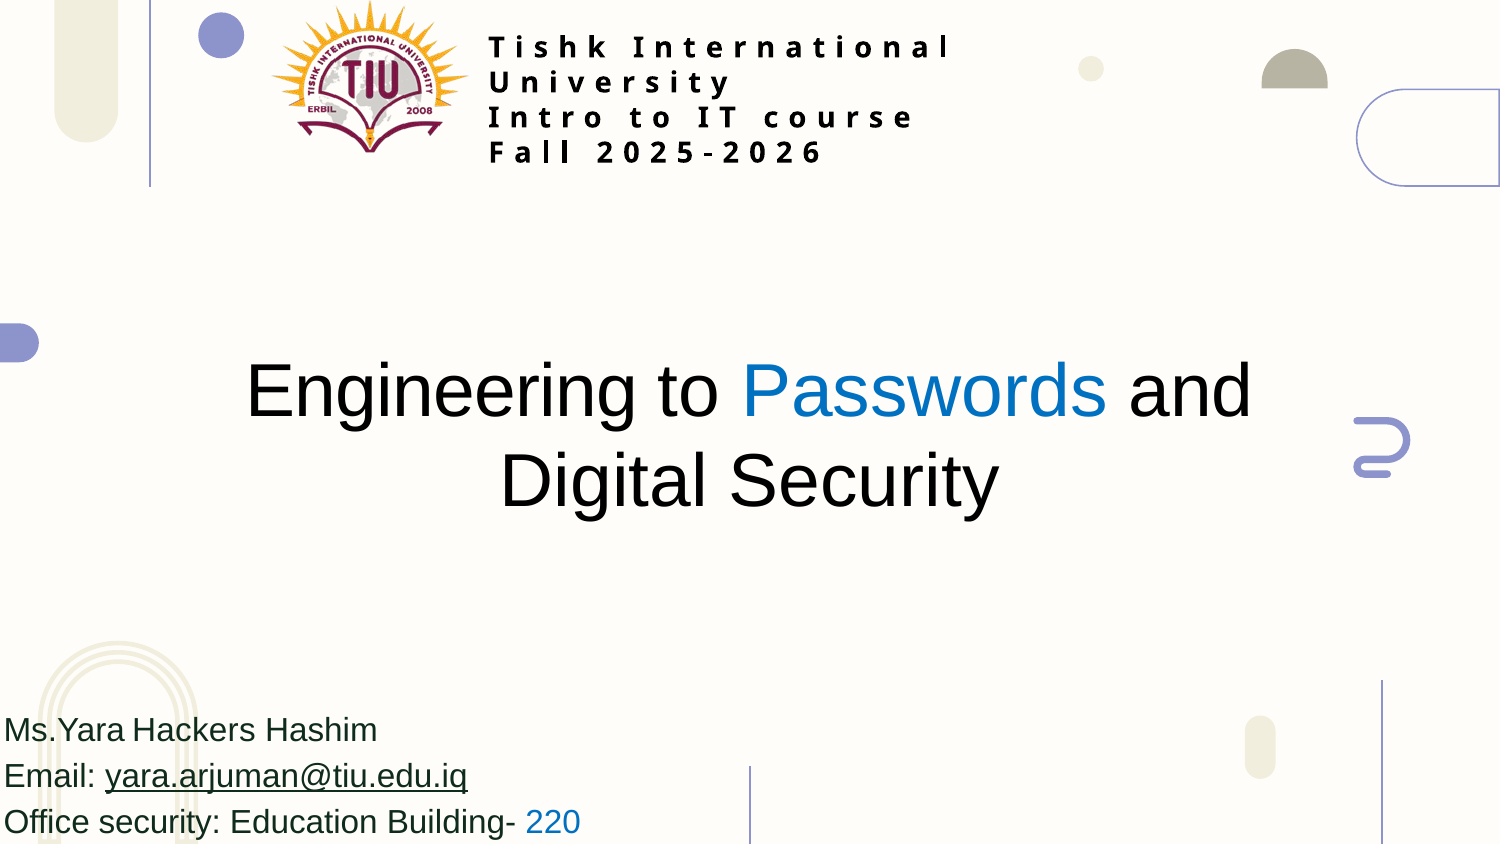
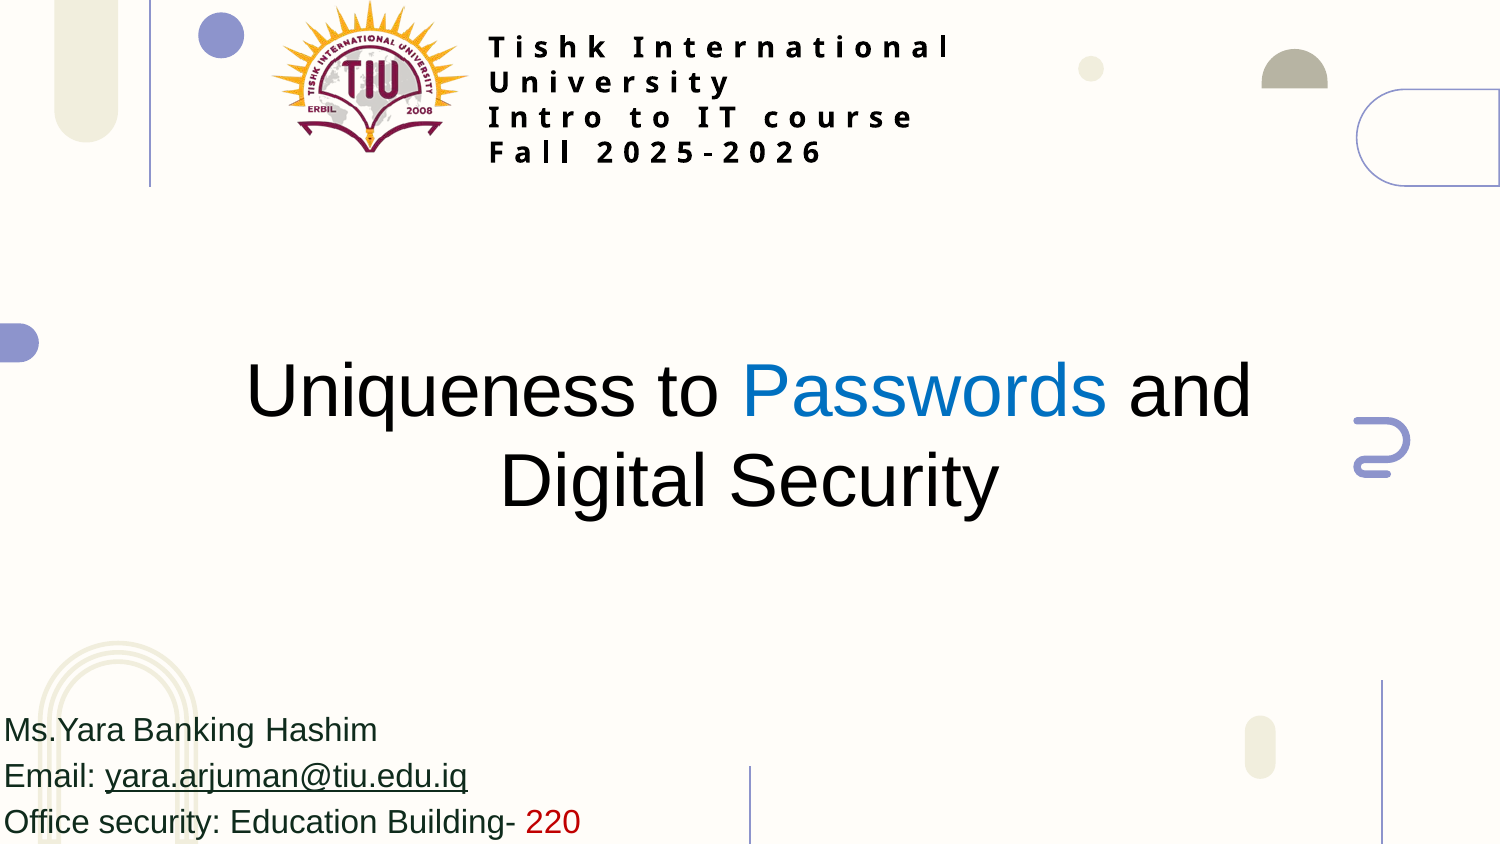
Engineering: Engineering -> Uniqueness (441, 391)
Hackers: Hackers -> Banking (194, 730)
220 colour: blue -> red (553, 822)
